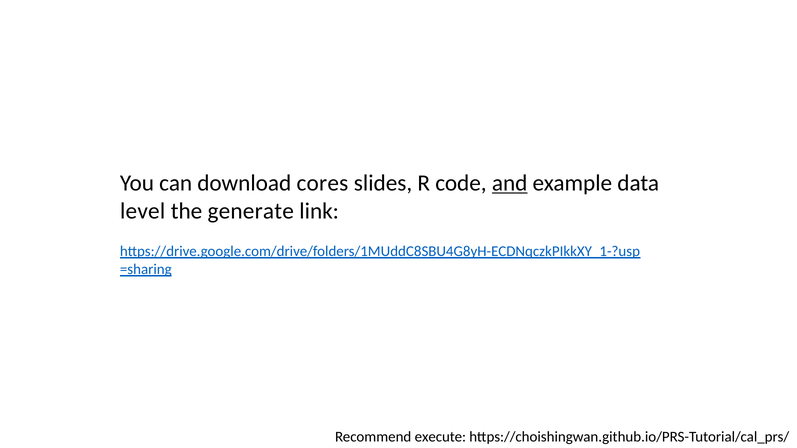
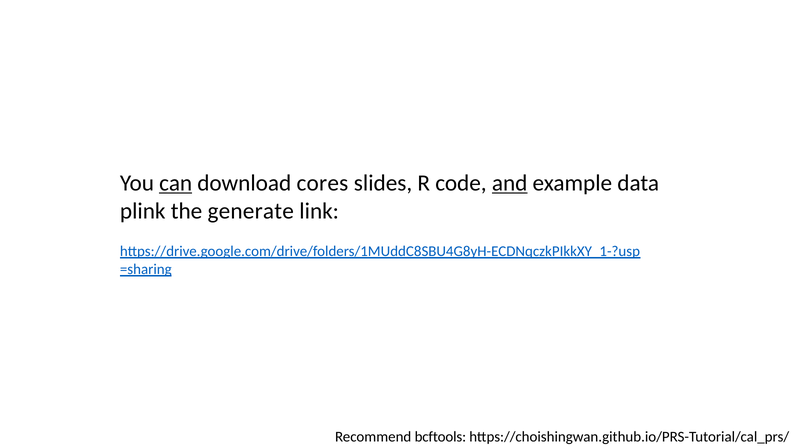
can underline: none -> present (176, 183)
level: level -> plink (143, 211)
execute: execute -> bcftools (440, 437)
